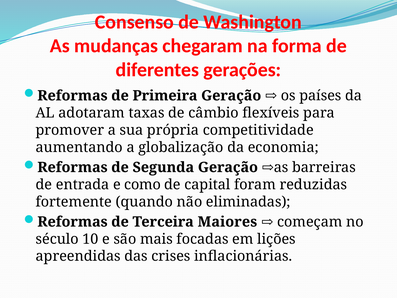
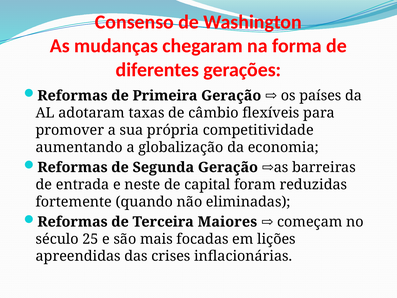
como: como -> neste (142, 184)
10: 10 -> 25 (90, 239)
